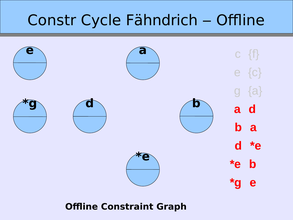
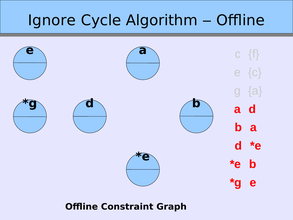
Constr: Constr -> Ignore (52, 20)
Fähndrich: Fähndrich -> Algorithm (162, 20)
